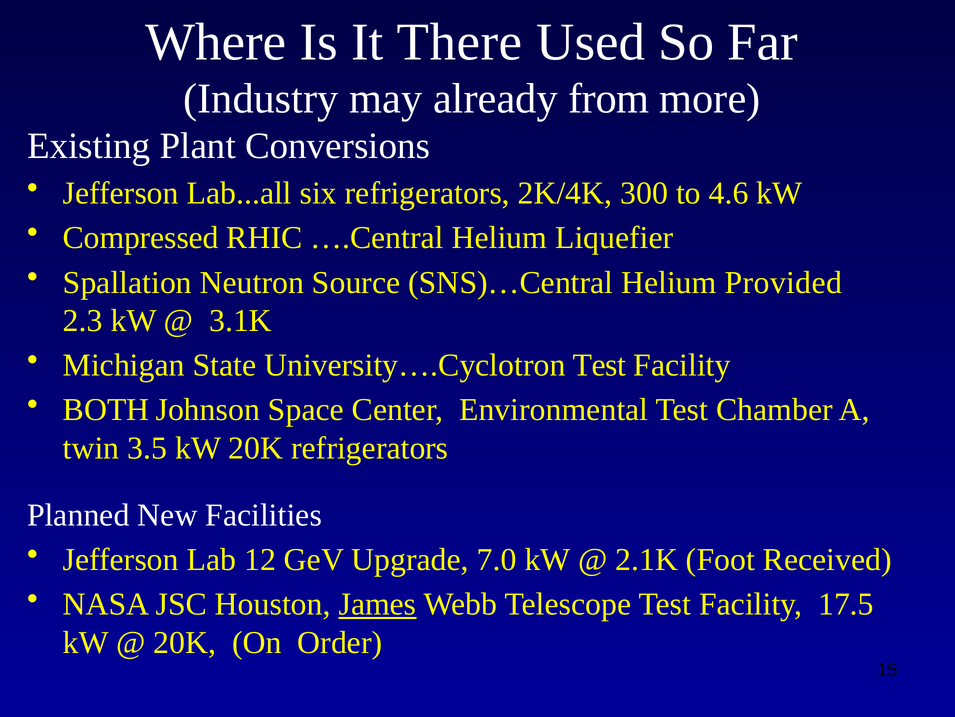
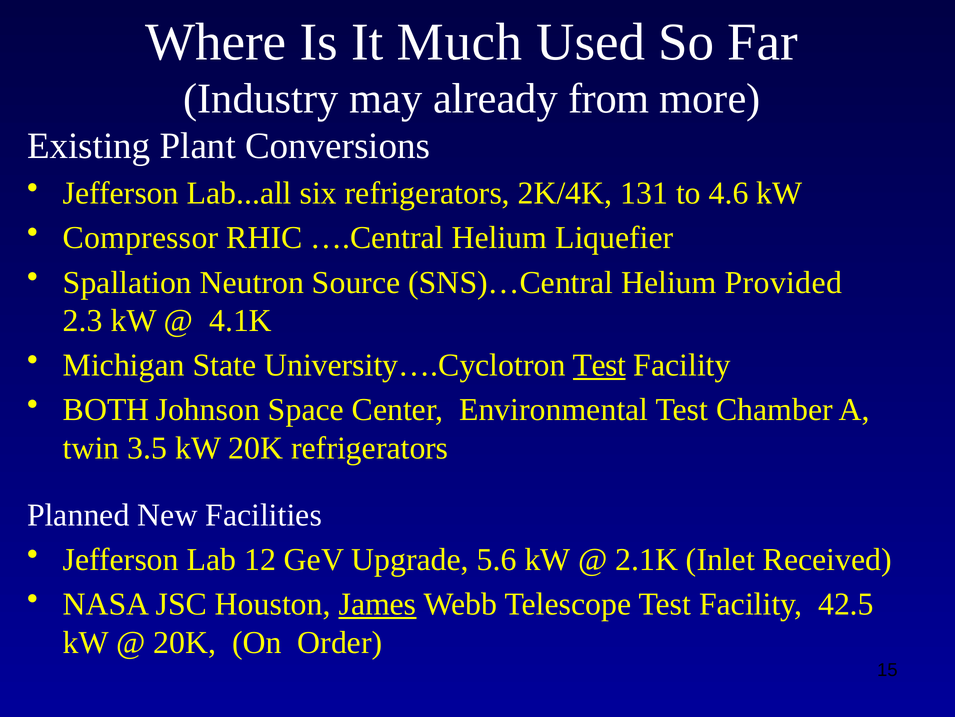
There: There -> Much (460, 42)
300: 300 -> 131 (644, 193)
Compressed: Compressed -> Compressor (141, 238)
3.1K: 3.1K -> 4.1K (241, 320)
Test underline: none -> present (599, 365)
7.0: 7.0 -> 5.6 (497, 559)
Foot: Foot -> Inlet (720, 559)
17.5: 17.5 -> 42.5 (846, 604)
